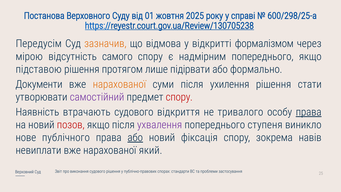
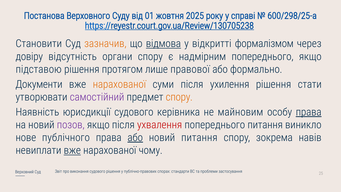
Передусім: Передусім -> Становити (39, 44)
відмова underline: none -> present (163, 44)
мірою: мірою -> довіру (29, 56)
самого: самого -> органи (117, 56)
підірвати: підірвати -> правової (190, 69)
спору colour: red -> orange (179, 97)
втрачають: втрачають -> юрисдикції (87, 112)
відкриття: відкриття -> керівника (179, 112)
тривалого: тривалого -> майновим (240, 112)
позов colour: red -> purple (71, 125)
ухвалення colour: purple -> red (160, 125)
попереднього ступеня: ступеня -> питання (265, 125)
новий фіксація: фіксація -> питання (199, 137)
вже underline: none -> present (72, 150)
який: який -> чому (151, 150)
